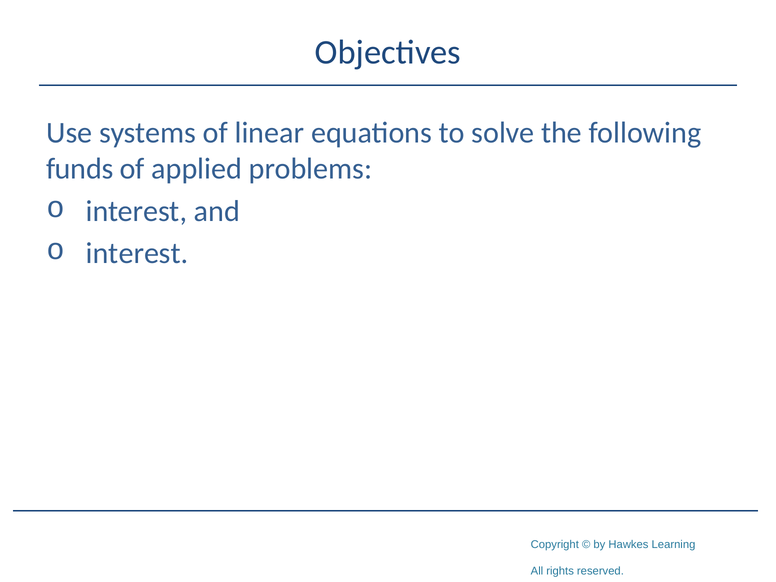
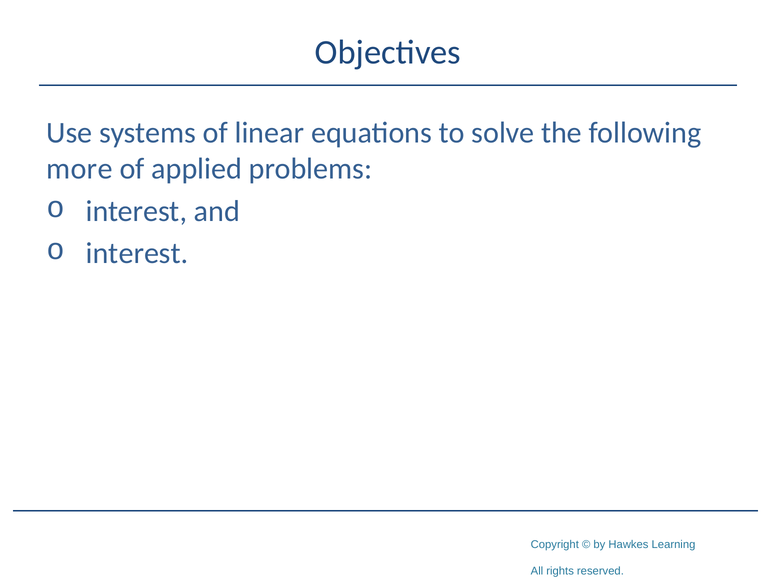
funds: funds -> more (79, 169)
